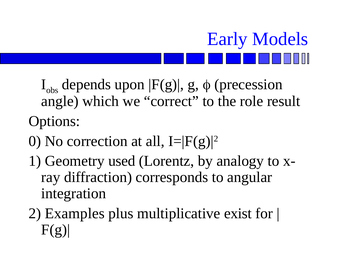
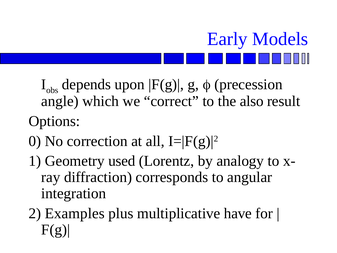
role: role -> also (252, 101)
exist: exist -> have (238, 213)
